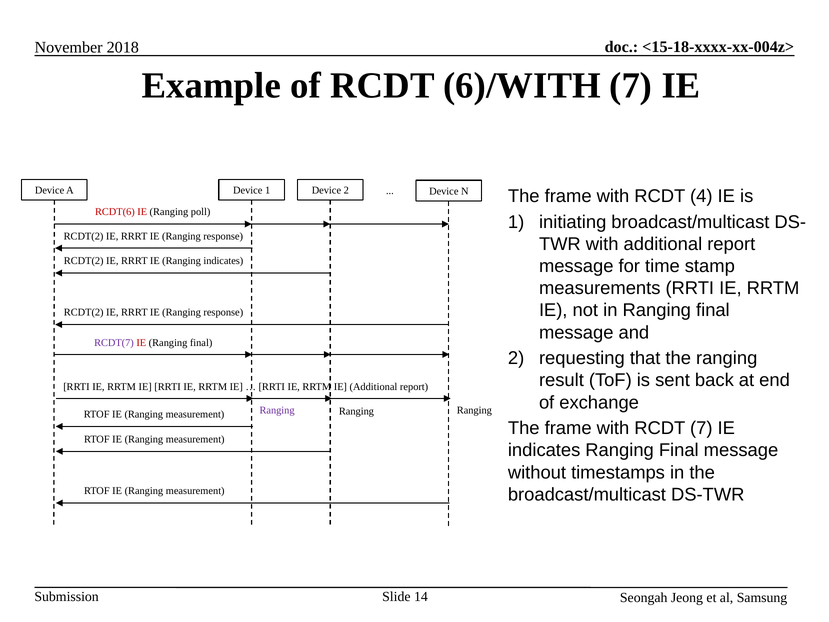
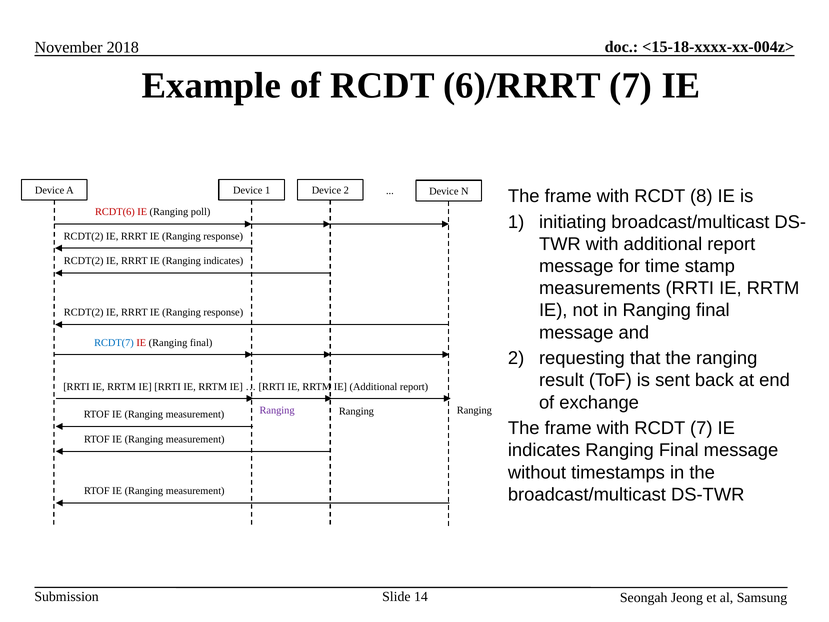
6)/WITH: 6)/WITH -> 6)/RRRT (522, 85)
4: 4 -> 8 (701, 196)
RCDT(7 colour: purple -> blue (114, 343)
